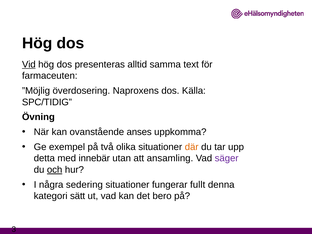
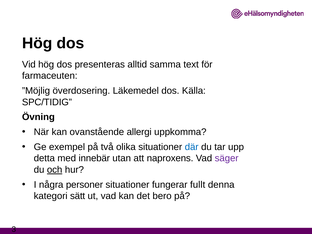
Vid underline: present -> none (29, 64)
Naproxens: Naproxens -> Läkemedel (136, 91)
anses: anses -> allergi (139, 132)
där colour: orange -> blue (192, 147)
ansamling: ansamling -> naproxens (170, 158)
sedering: sedering -> personer (84, 185)
